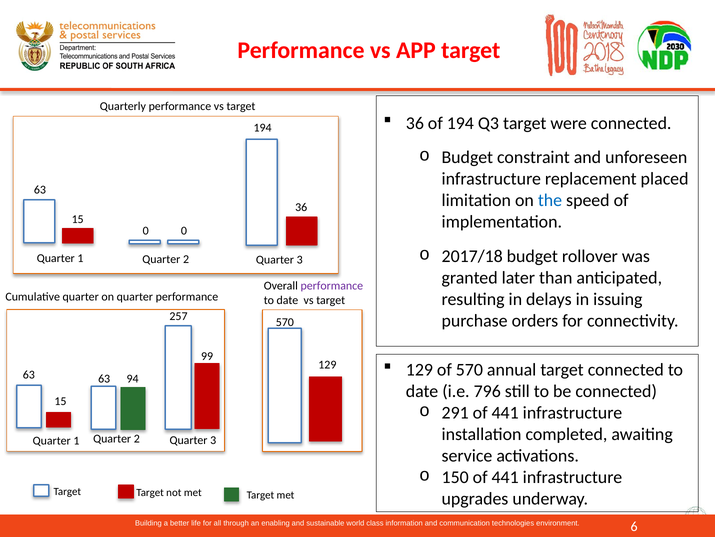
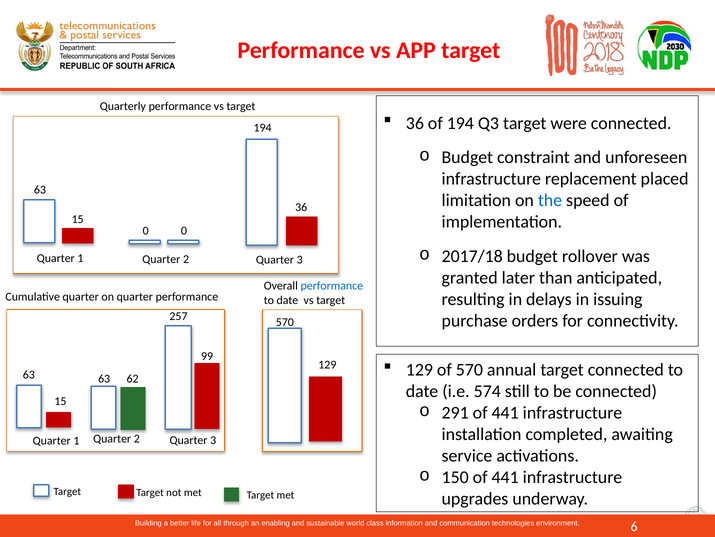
performance colour: purple -> blue (332, 286)
94: 94 -> 62 (133, 378)
796: 796 -> 574 (487, 391)
